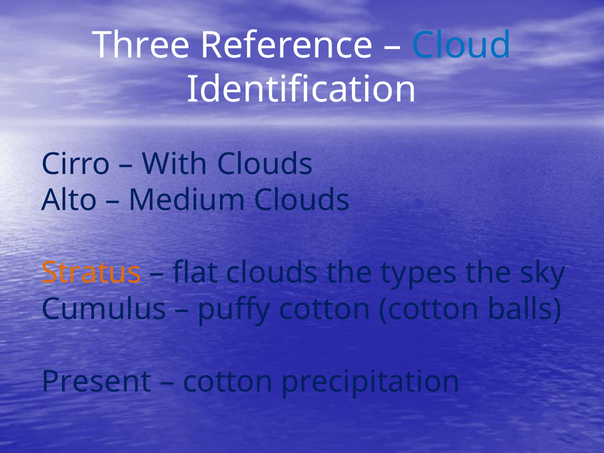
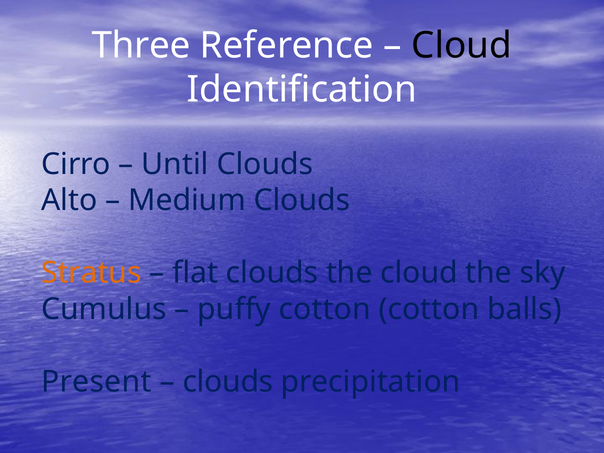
Cloud colour: blue -> black (462, 45)
With: With -> Until (175, 164)
the types: types -> cloud (419, 273)
cotton: cotton -> clouds (228, 382)
